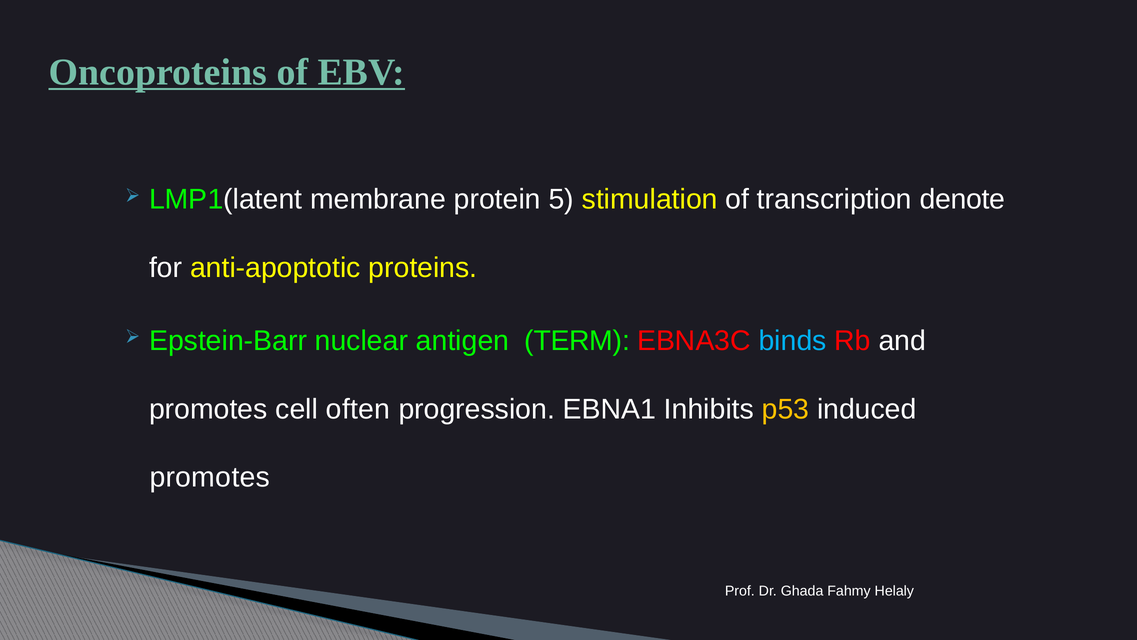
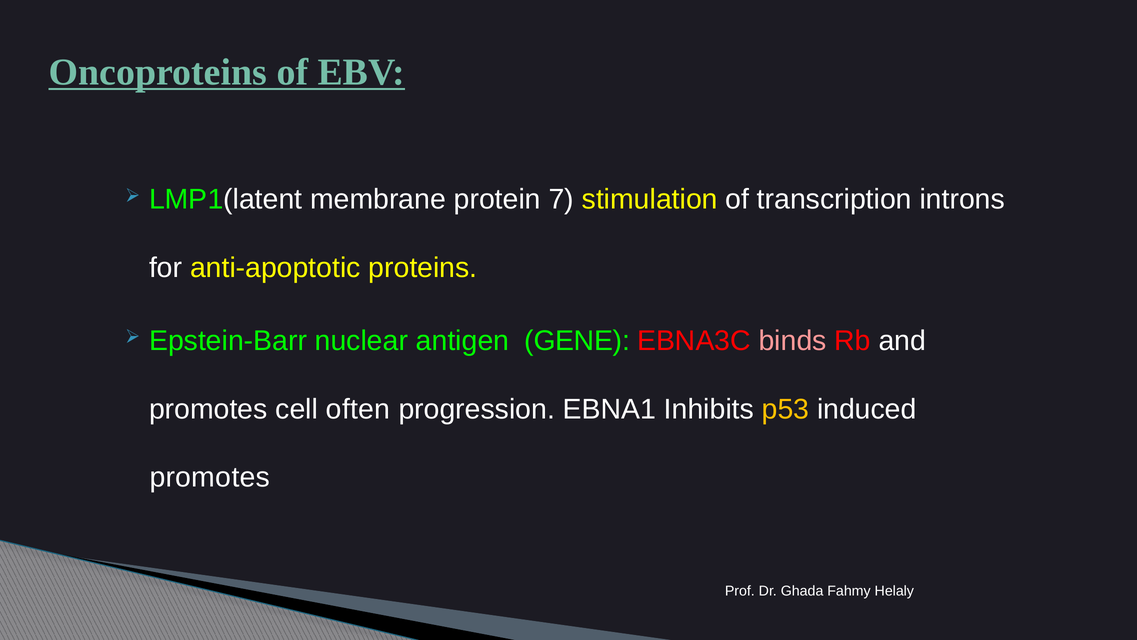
5: 5 -> 7 (561, 199)
denote: denote -> introns (962, 199)
TERM: TERM -> GENE (577, 341)
binds colour: light blue -> pink (793, 341)
